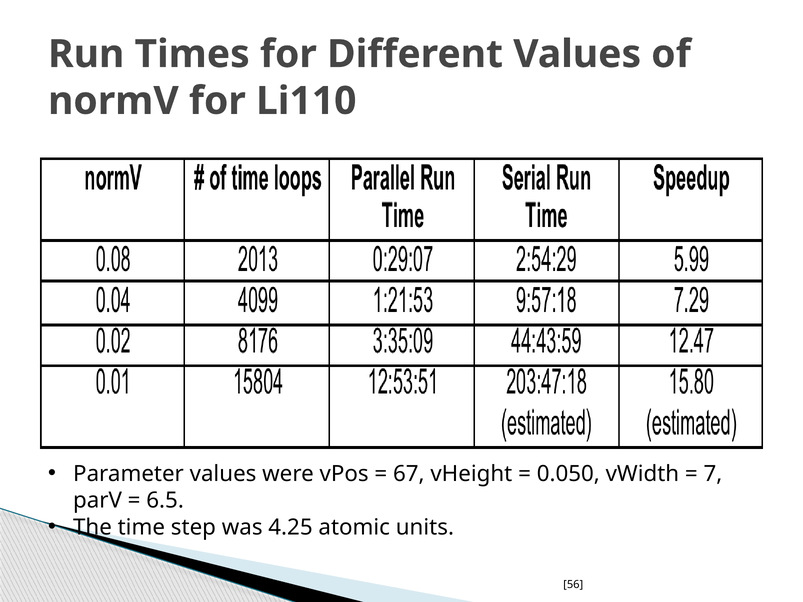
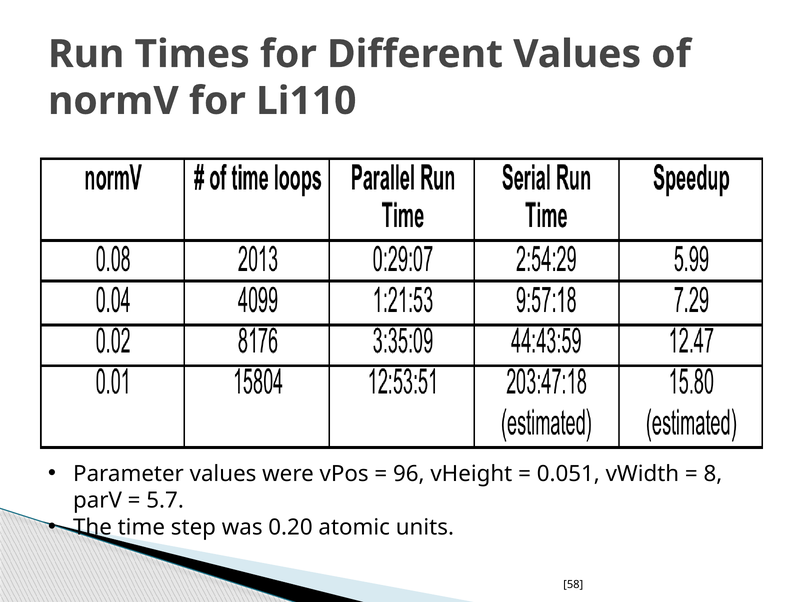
67: 67 -> 96 (409, 474)
0.050: 0.050 -> 0.051 (568, 474)
7: 7 -> 8 (713, 474)
6.5: 6.5 -> 5.7 (165, 501)
4.25: 4.25 -> 0.20 (291, 527)
56: 56 -> 58 (573, 585)
